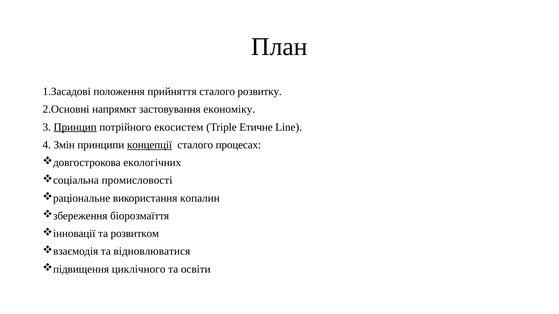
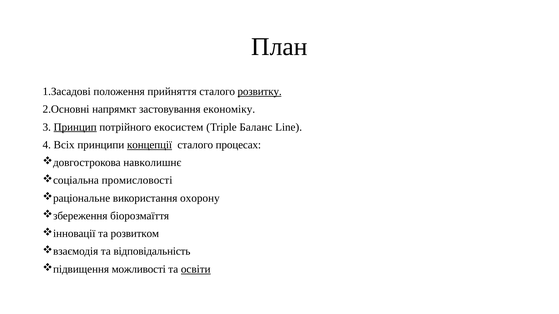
розвитку underline: none -> present (260, 92)
Етичне: Етичне -> Баланс (256, 127)
Змін: Змін -> Всіх (64, 145)
екологічних: екологічних -> навколишнє (152, 163)
копалин: копалин -> охорону (200, 198)
відновлюватися: відновлюватися -> відповідальність (152, 252)
циклічного: циклічного -> можливості (139, 269)
освіти underline: none -> present (196, 269)
